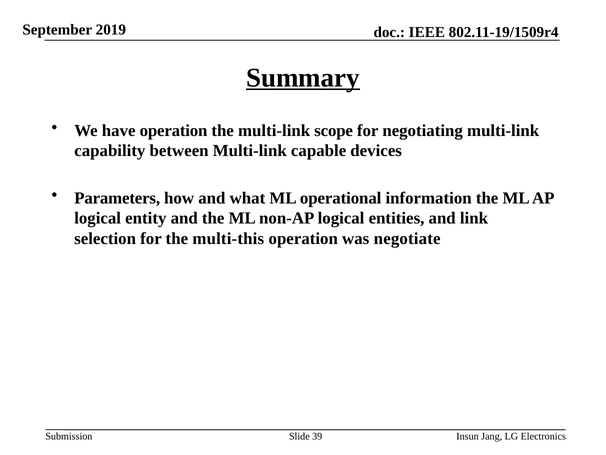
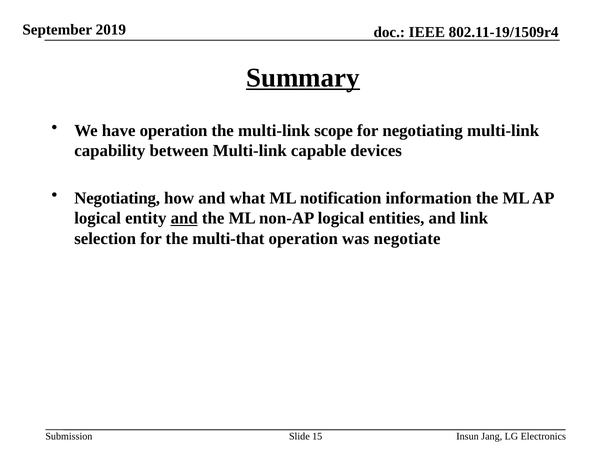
Parameters: Parameters -> Negotiating (117, 198)
operational: operational -> notification (341, 198)
and underline: none -> present (184, 218)
multi-this: multi-this -> multi-that (228, 238)
39: 39 -> 15 (317, 436)
